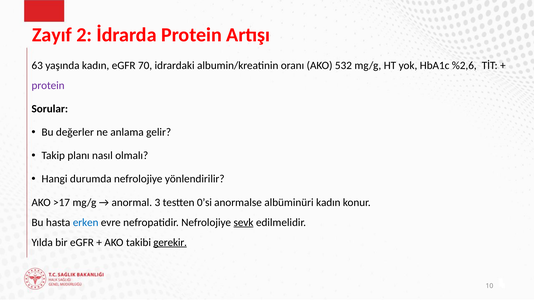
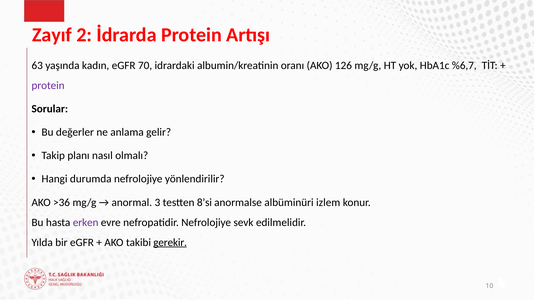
532: 532 -> 126 (343, 66)
%2,6: %2,6 -> %6,7 (464, 66)
>17: >17 -> >36 (62, 203)
0’si: 0’si -> 8’si (204, 203)
albüminüri kadın: kadın -> izlem (328, 203)
erken colour: blue -> purple (86, 223)
sevk underline: present -> none (243, 223)
